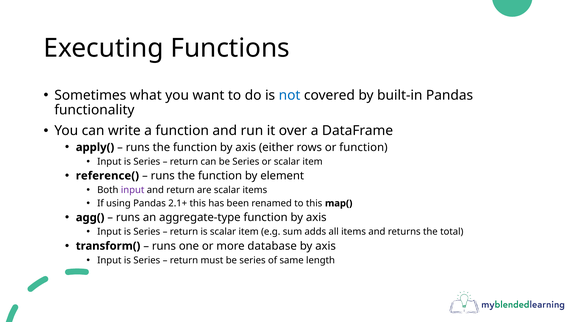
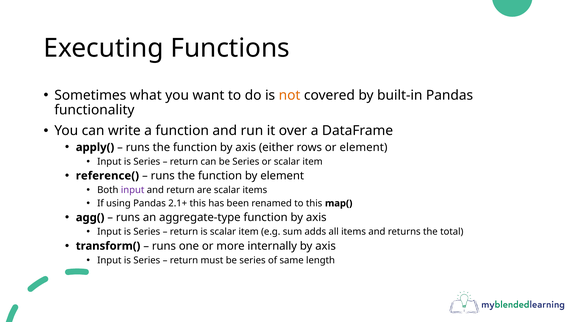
not colour: blue -> orange (290, 95)
or function: function -> element (363, 147)
database: database -> internally (272, 246)
